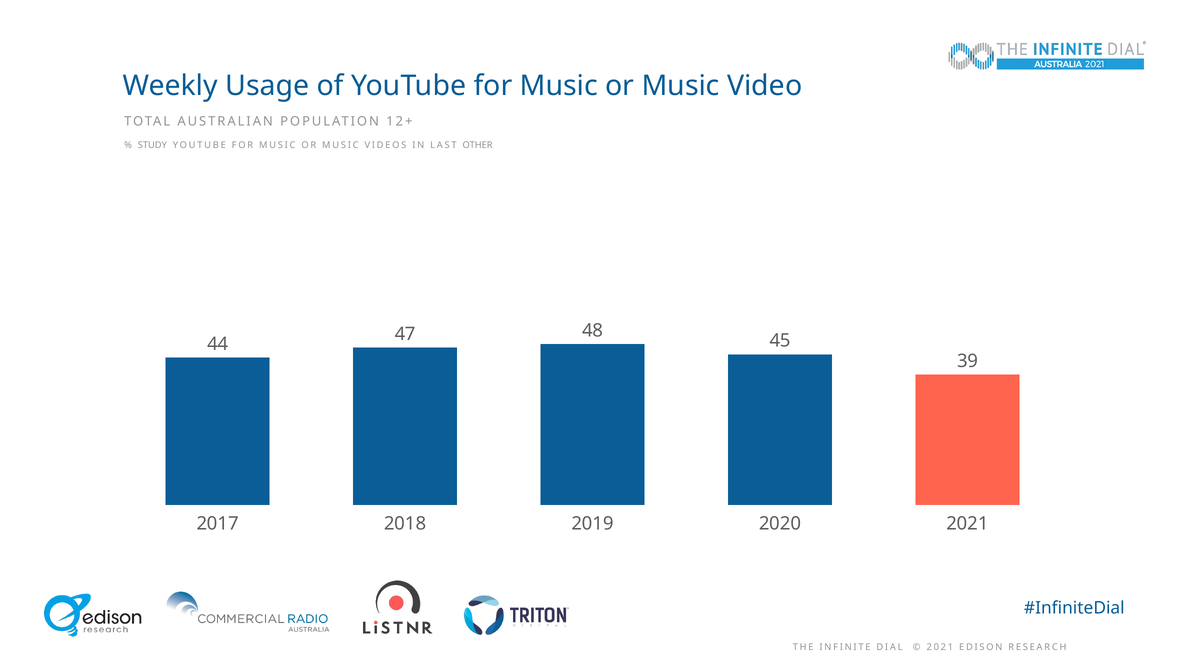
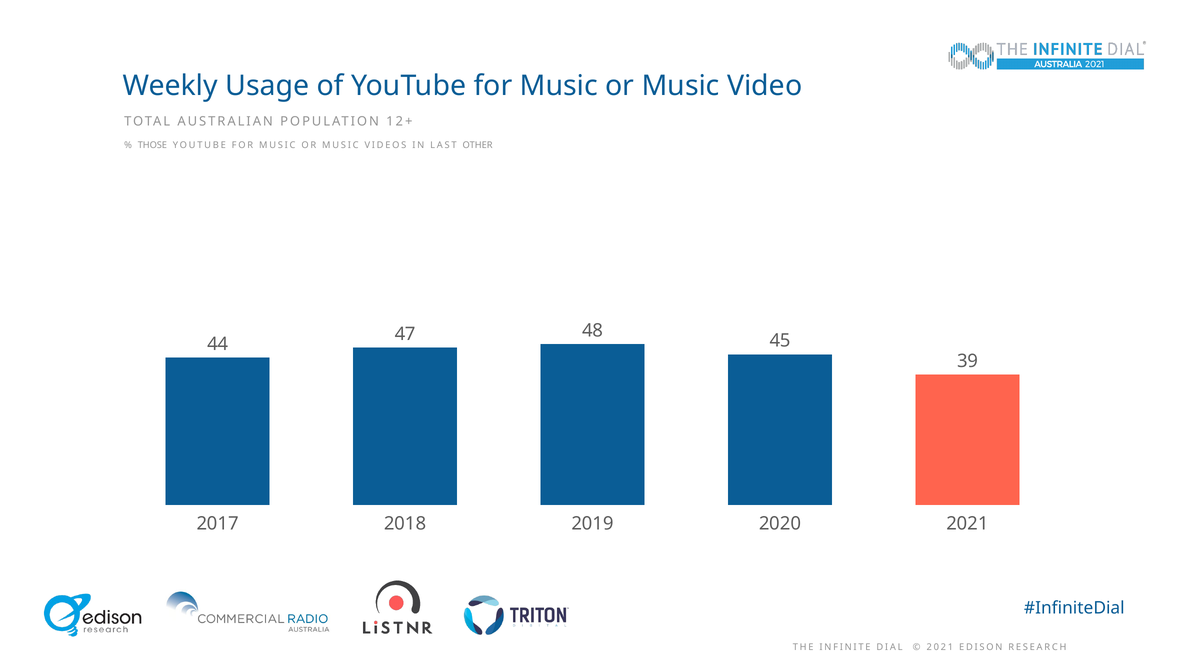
STUDY: STUDY -> THOSE (152, 145)
